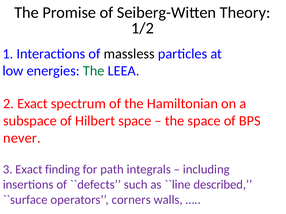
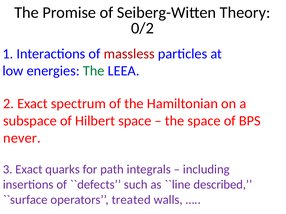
1/2: 1/2 -> 0/2 (142, 28)
massless colour: black -> red (129, 54)
finding: finding -> quarks (63, 170)
corners: corners -> treated (131, 200)
